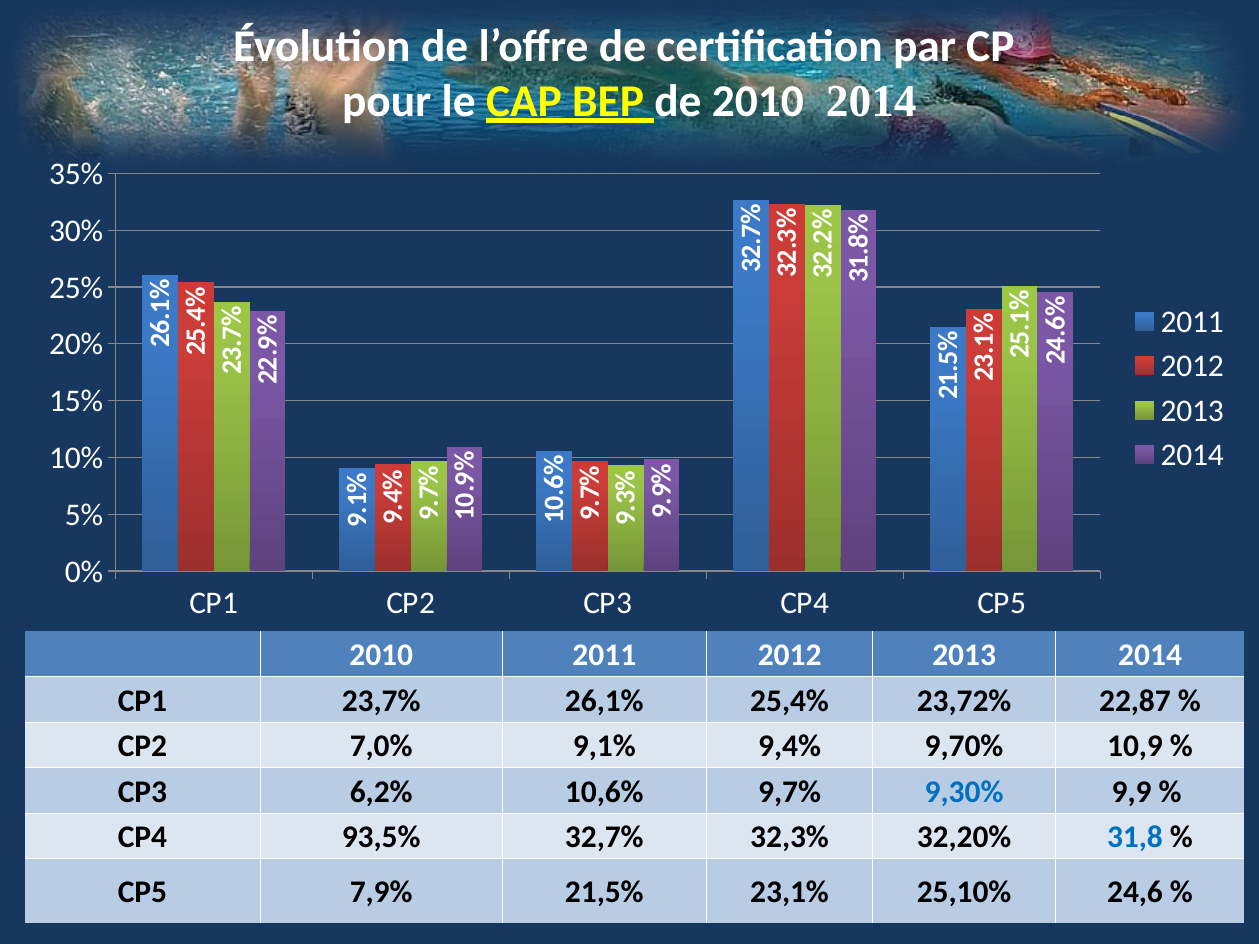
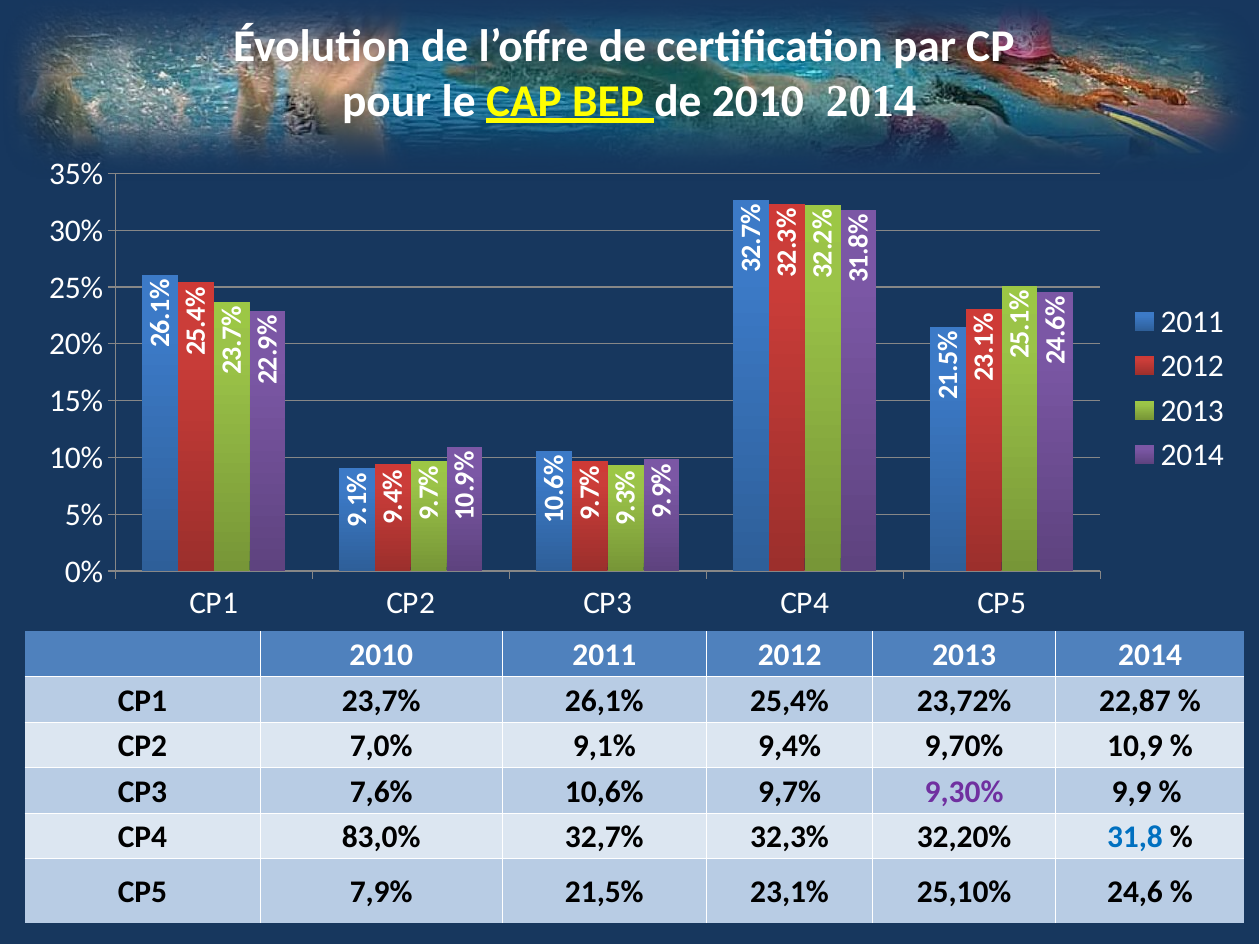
6,2%: 6,2% -> 7,6% (381, 792)
9,30% colour: blue -> purple (964, 792)
93,5%: 93,5% -> 83,0% (381, 837)
